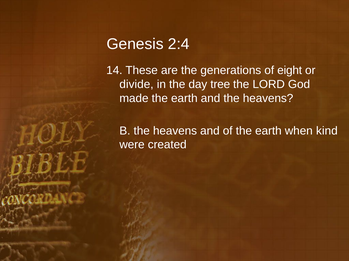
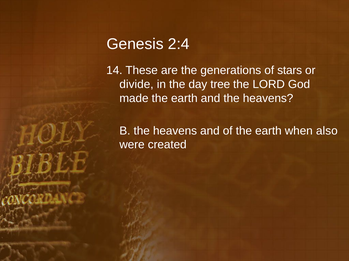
eight: eight -> stars (290, 71)
kind: kind -> also (327, 131)
